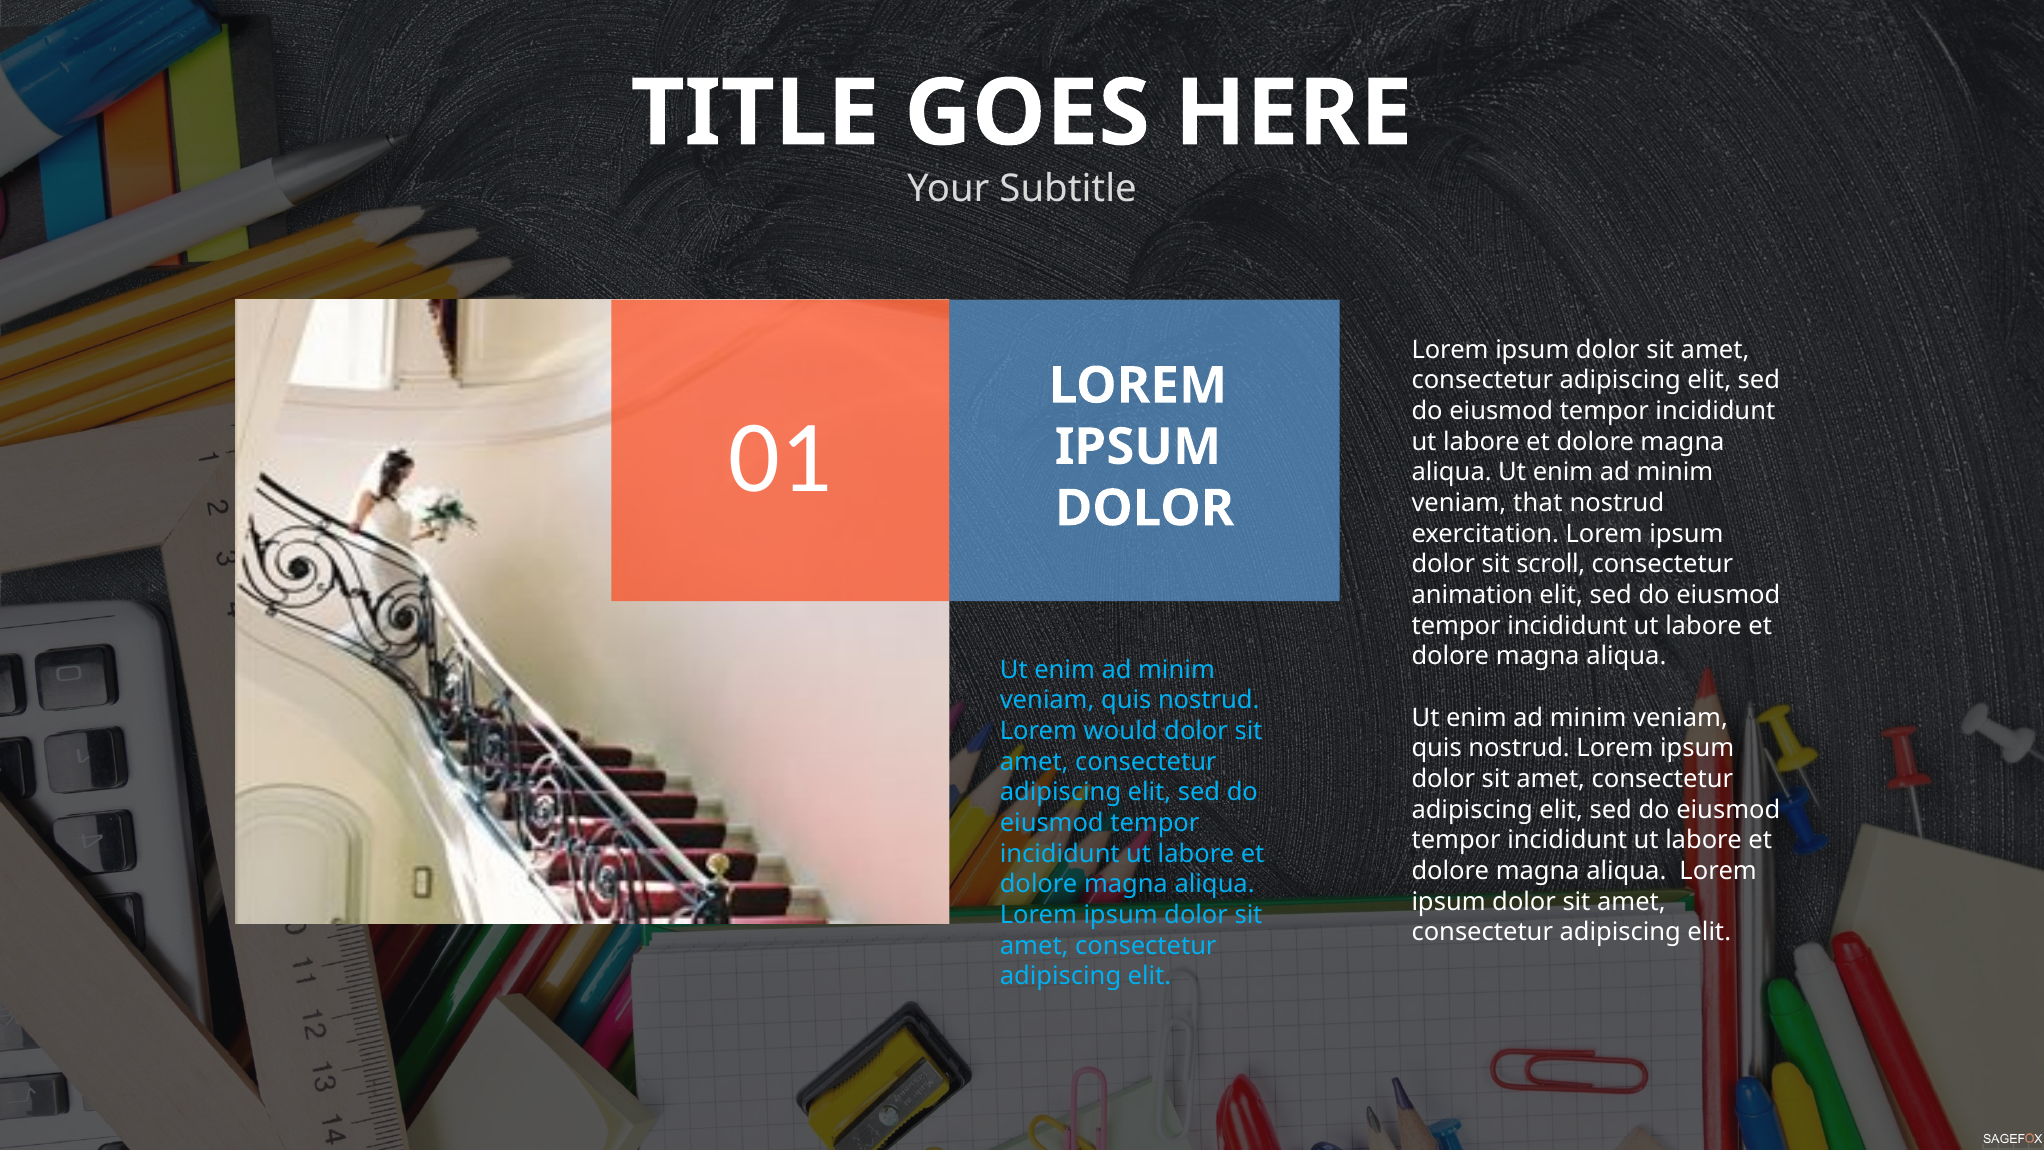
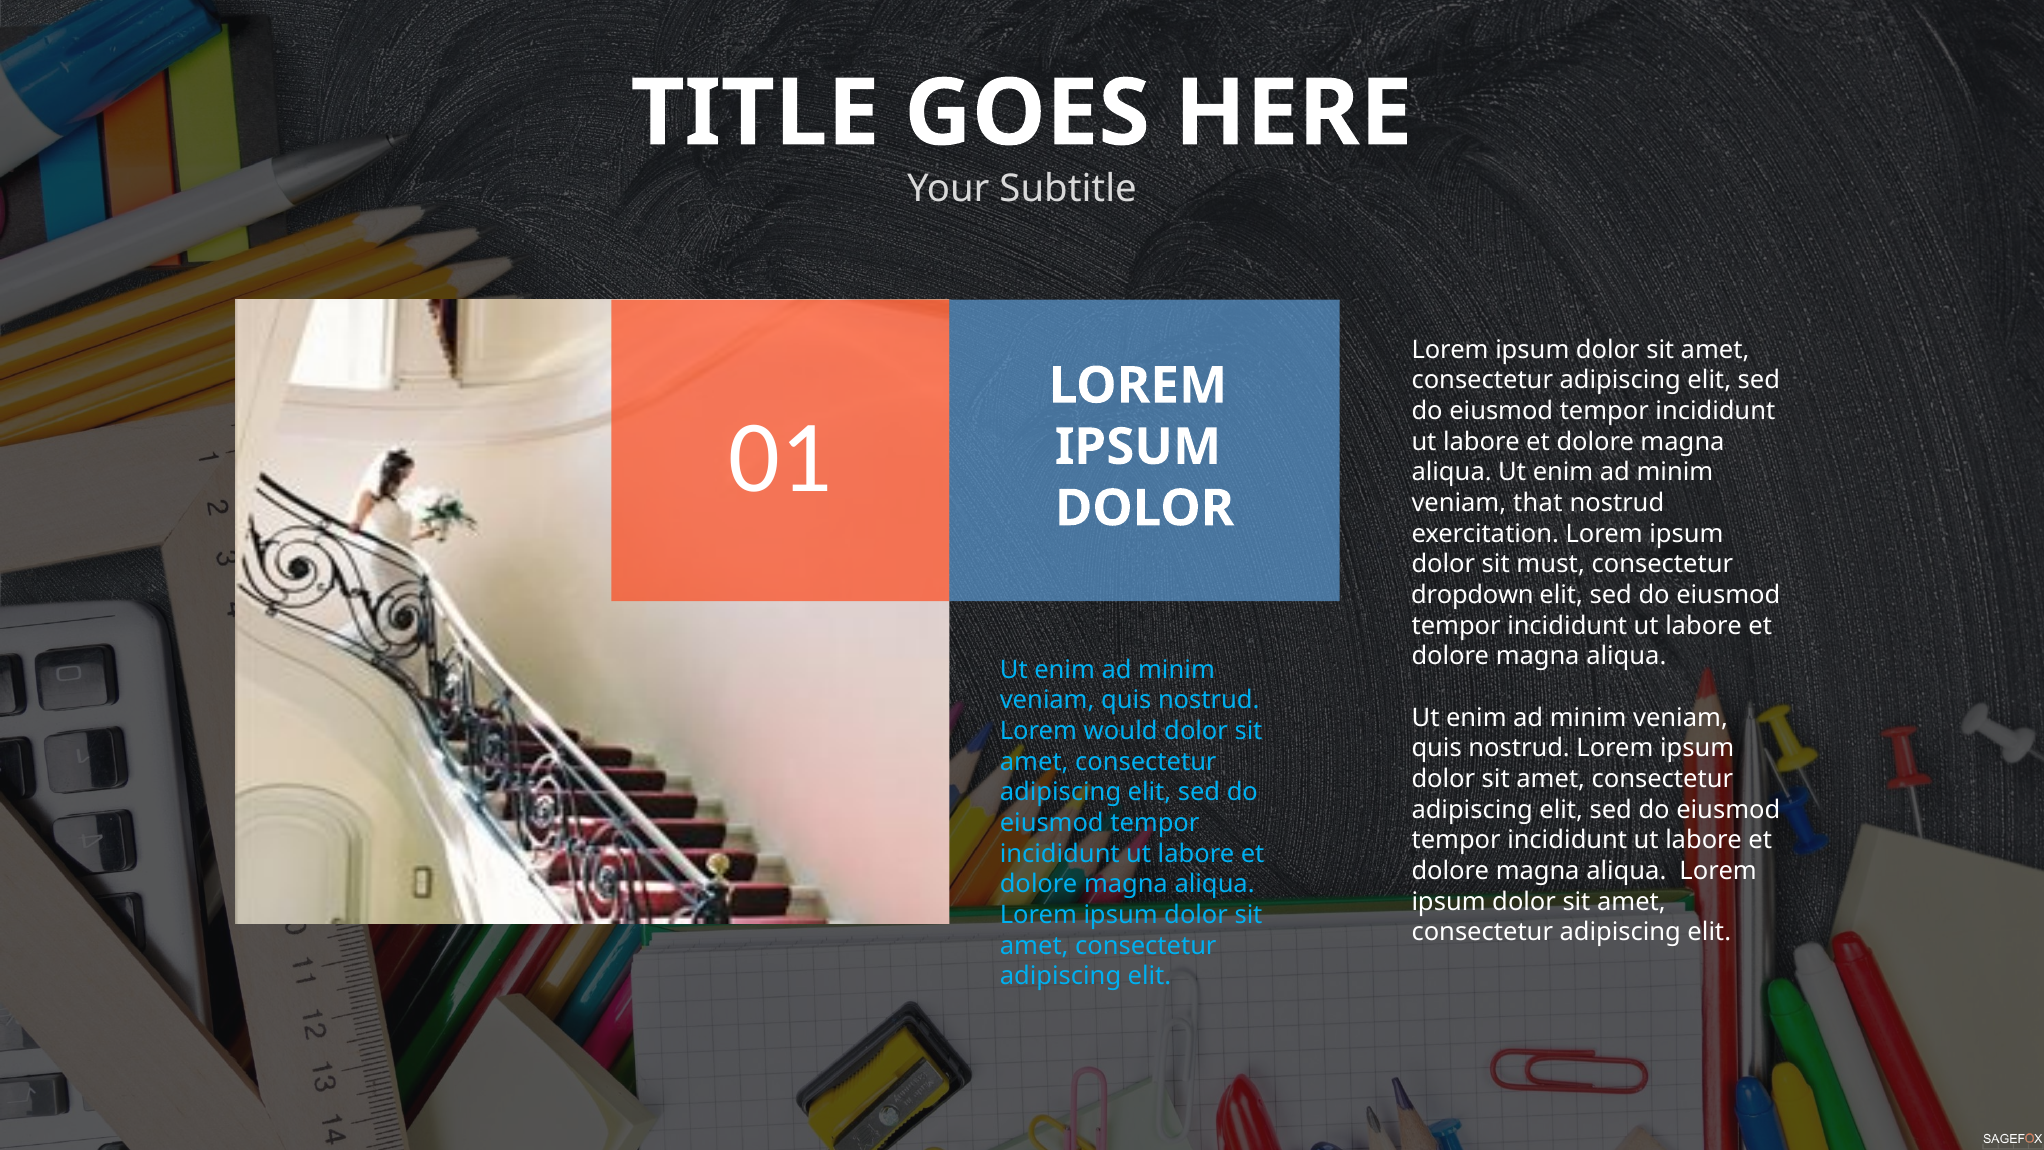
scroll: scroll -> must (1551, 564)
animation: animation -> dropdown (1472, 595)
